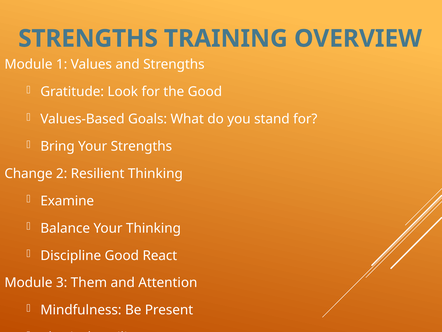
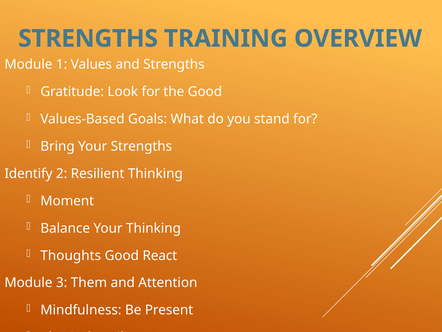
Change: Change -> Identify (28, 173)
Examine: Examine -> Moment (67, 201)
Discipline: Discipline -> Thoughts (71, 255)
